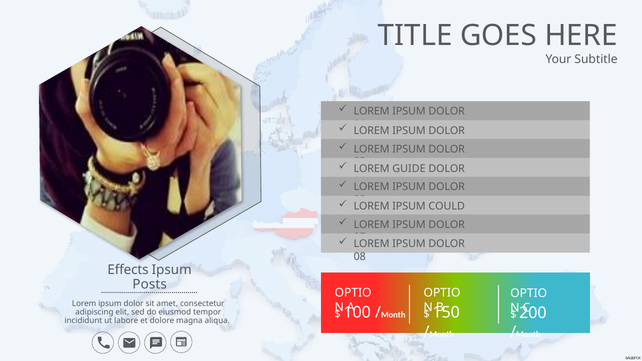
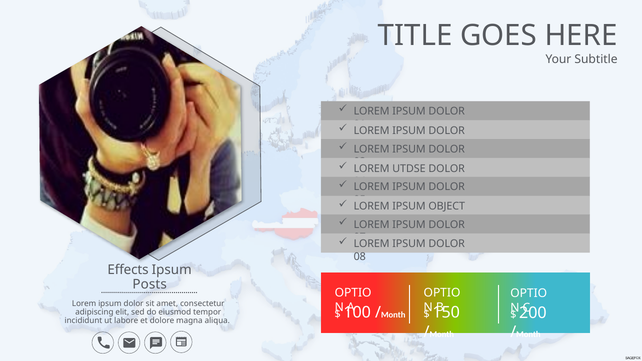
GUIDE: GUIDE -> UTDSE (409, 169)
COULD: COULD -> OBJECT (447, 206)
